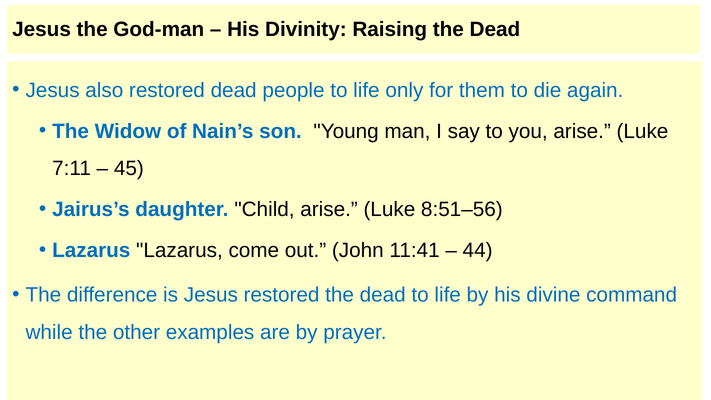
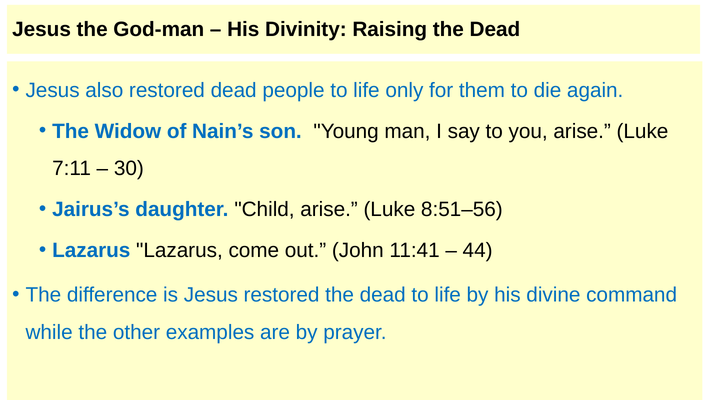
45: 45 -> 30 (129, 168)
